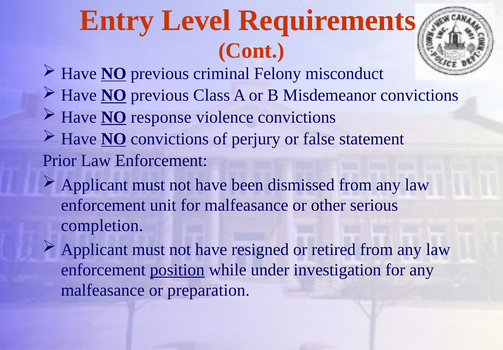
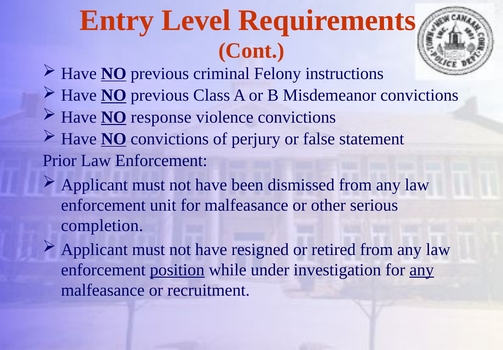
misconduct: misconduct -> instructions (345, 73)
any underline: none -> present (422, 270)
preparation: preparation -> recruitment (209, 290)
